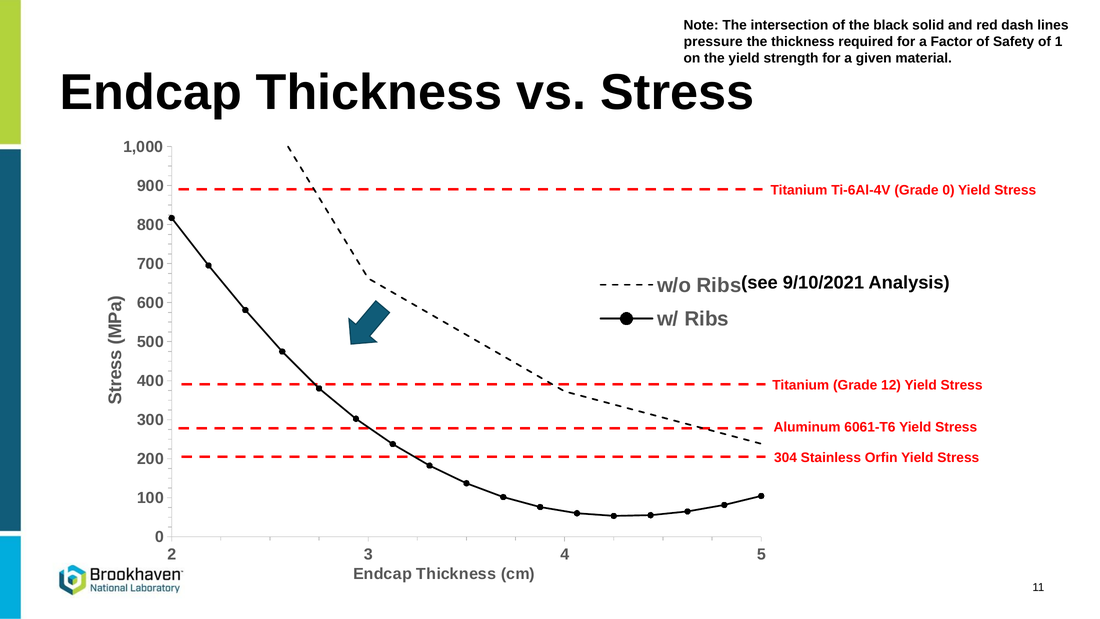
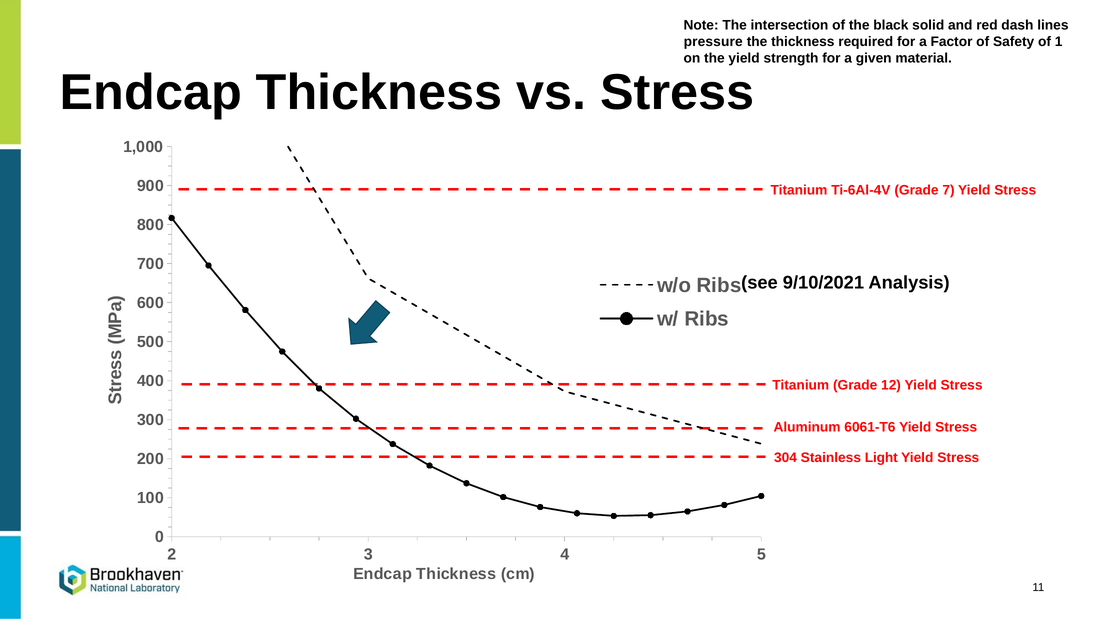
Grade 0: 0 -> 7 (949, 190)
Orfin: Orfin -> Light (881, 457)
